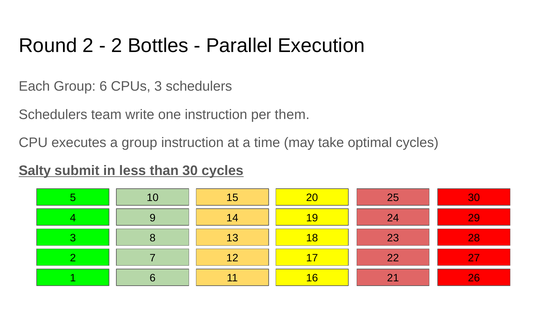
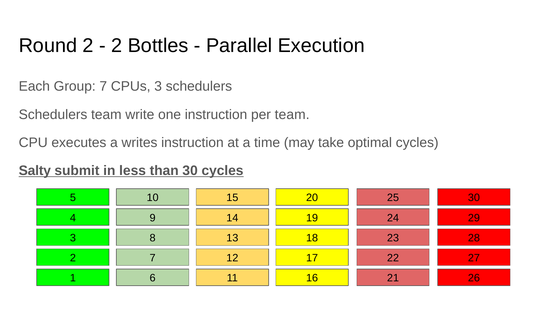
Group 6: 6 -> 7 (103, 86)
per them: them -> team (292, 114)
a group: group -> writes (140, 142)
